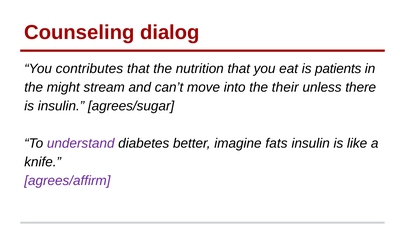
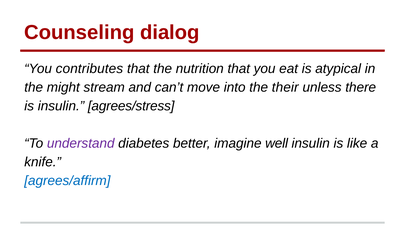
patients: patients -> atypical (338, 69)
agrees/sugar: agrees/sugar -> agrees/stress (131, 106)
fats: fats -> well (277, 143)
agrees/affirm colour: purple -> blue (67, 180)
